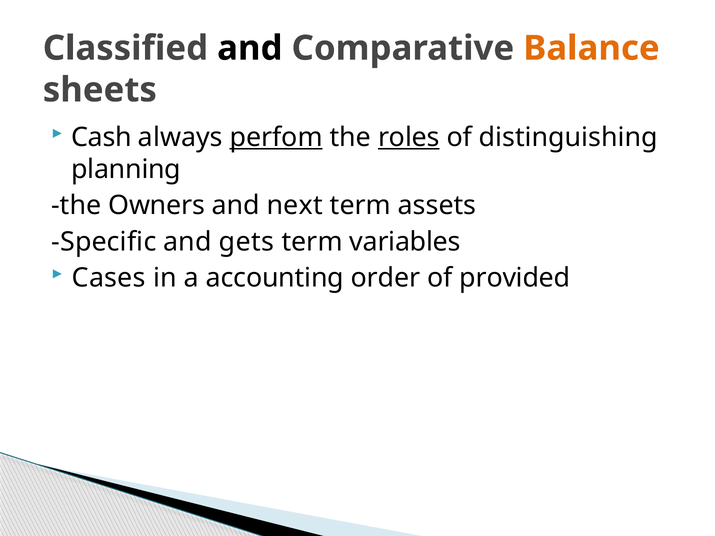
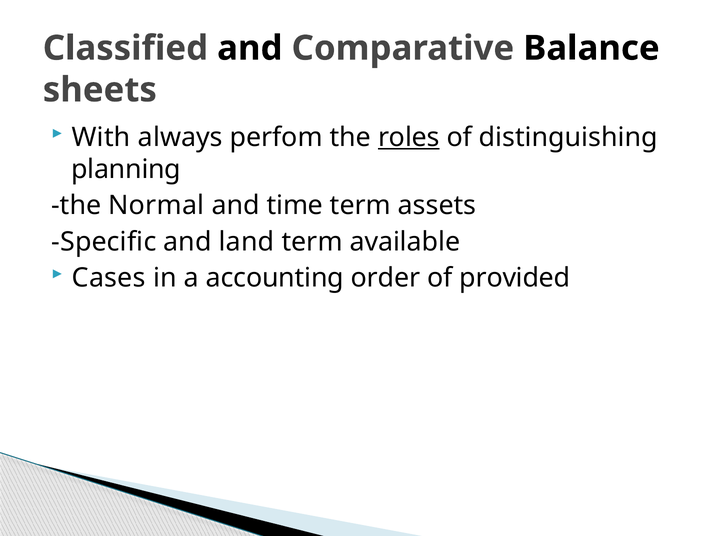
Balance colour: orange -> black (591, 48)
Cash: Cash -> With (101, 137)
perfom underline: present -> none (276, 137)
Owners: Owners -> Normal (156, 206)
next: next -> time (295, 206)
gets: gets -> land (246, 242)
variables: variables -> available (405, 242)
